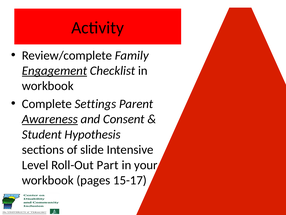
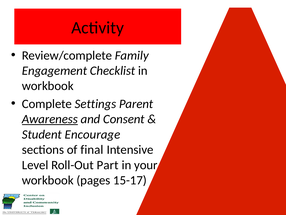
Engagement underline: present -> none (54, 71)
Hypothesis: Hypothesis -> Encourage (93, 134)
slide: slide -> final (92, 149)
